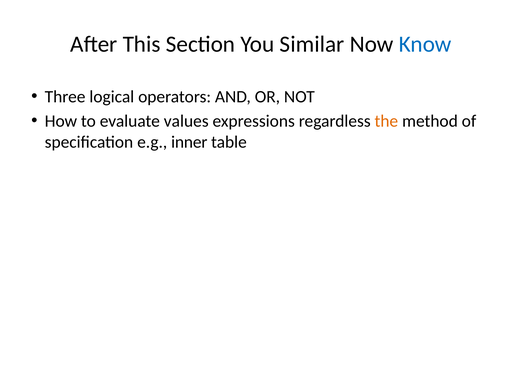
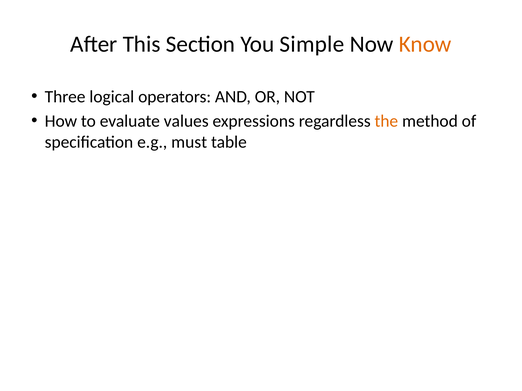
Similar: Similar -> Simple (312, 44)
Know colour: blue -> orange (425, 44)
inner: inner -> must (189, 142)
